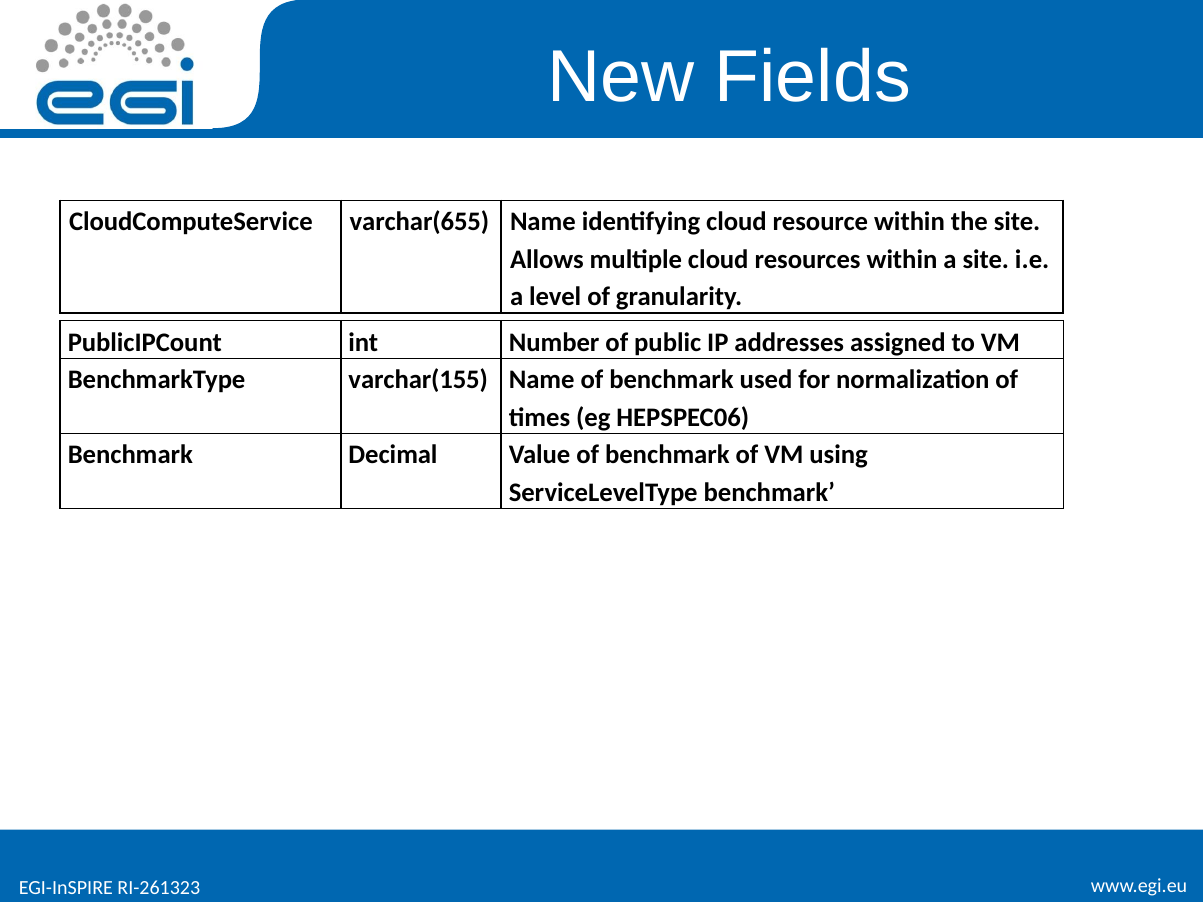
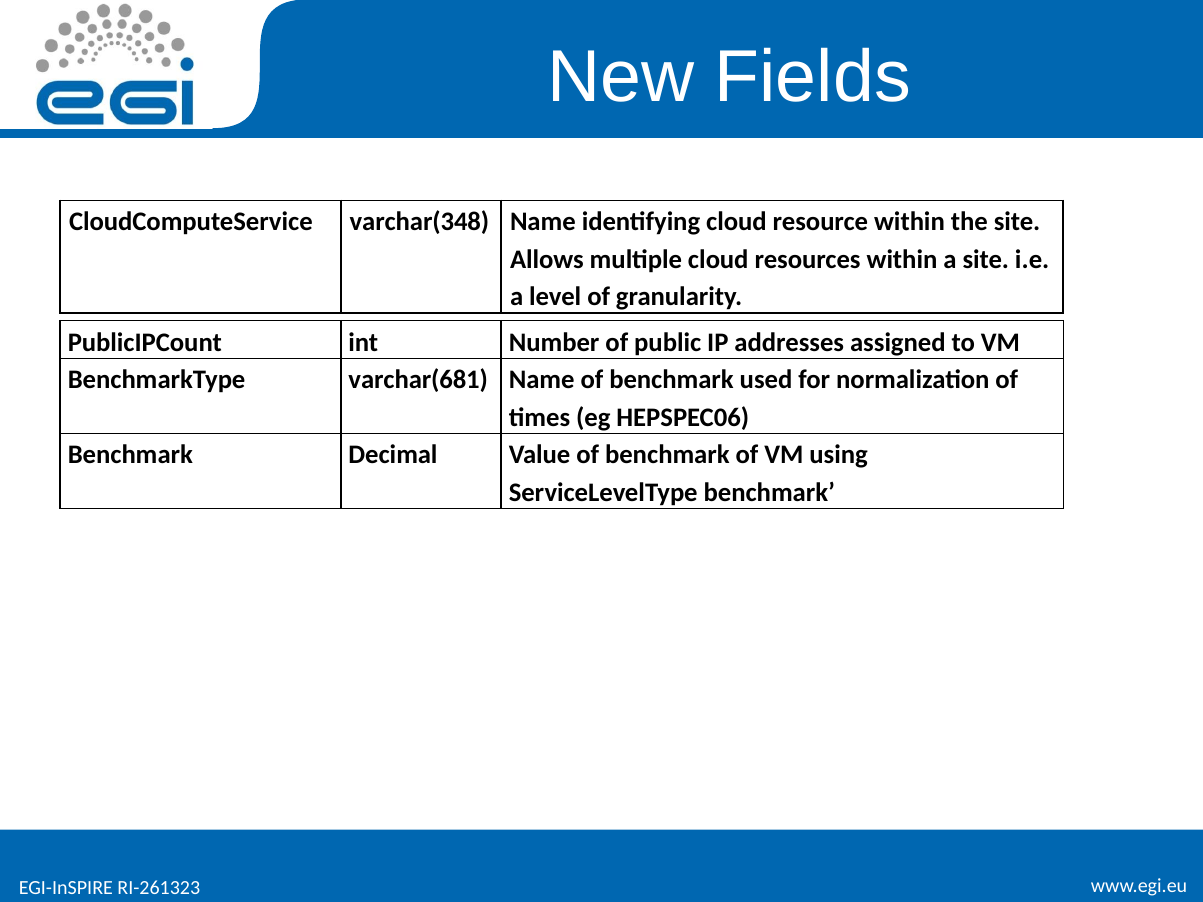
varchar(655: varchar(655 -> varchar(348 (419, 222)
varchar(155: varchar(155 -> varchar(681 (418, 380)
